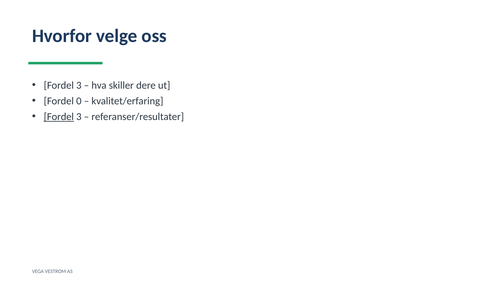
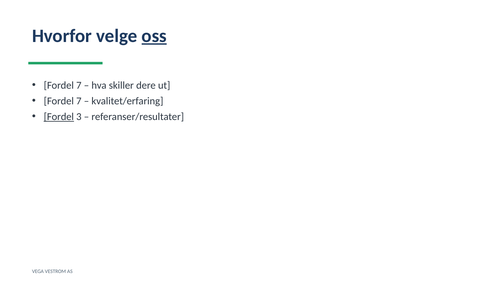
oss underline: none -> present (154, 36)
3: 3 -> 7 (79, 85)
0: 0 -> 7 (79, 101)
